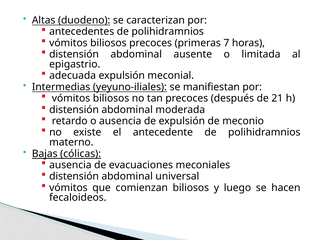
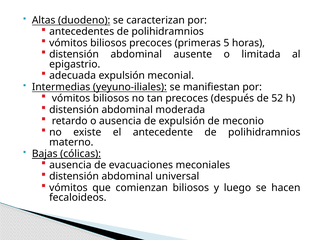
7: 7 -> 5 (226, 43)
21: 21 -> 52 (277, 98)
